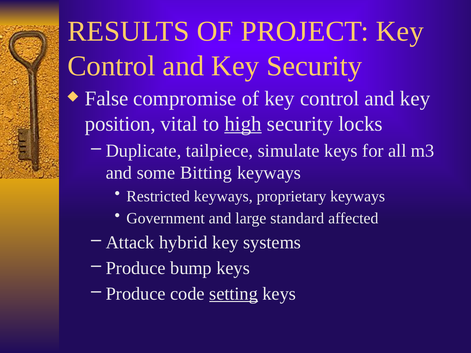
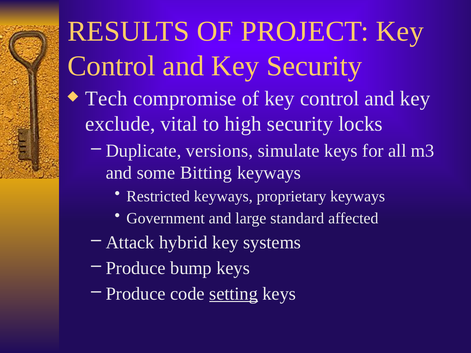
False: False -> Tech (106, 99)
position: position -> exclude (120, 124)
high underline: present -> none (243, 124)
tailpiece: tailpiece -> versions (220, 151)
